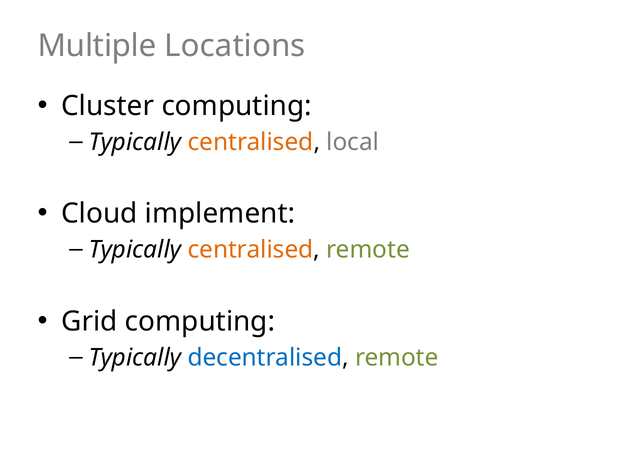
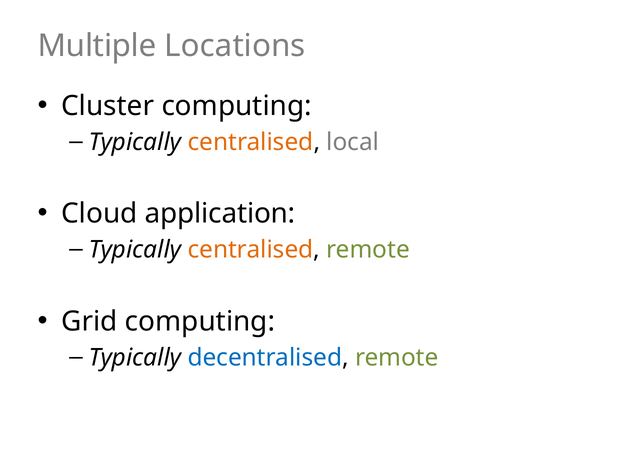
implement: implement -> application (220, 213)
